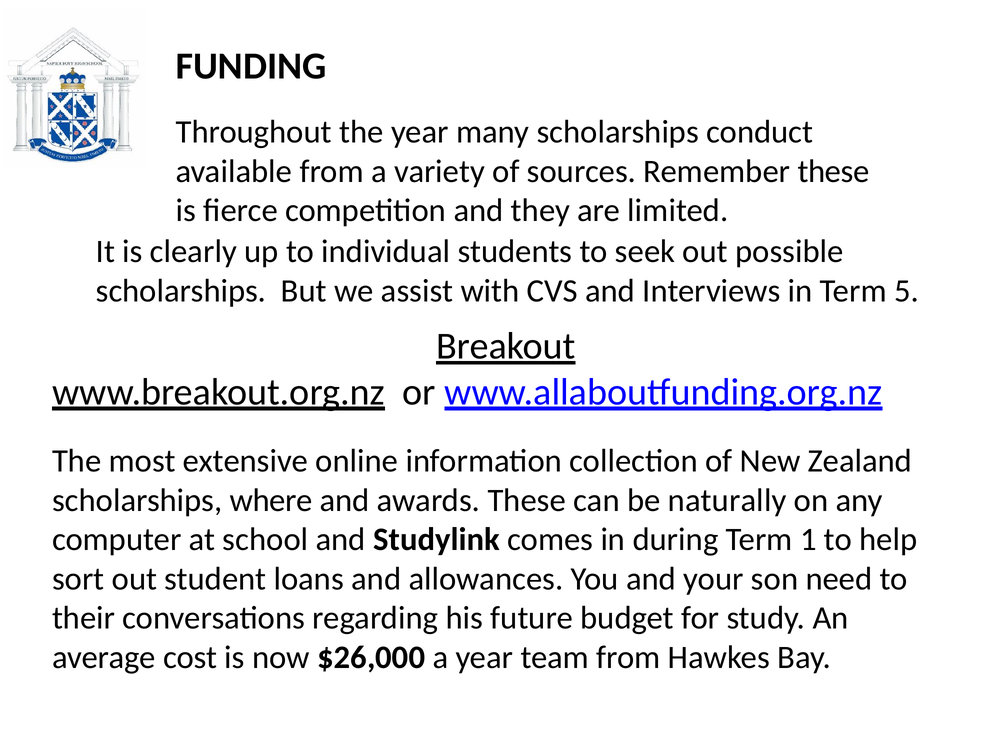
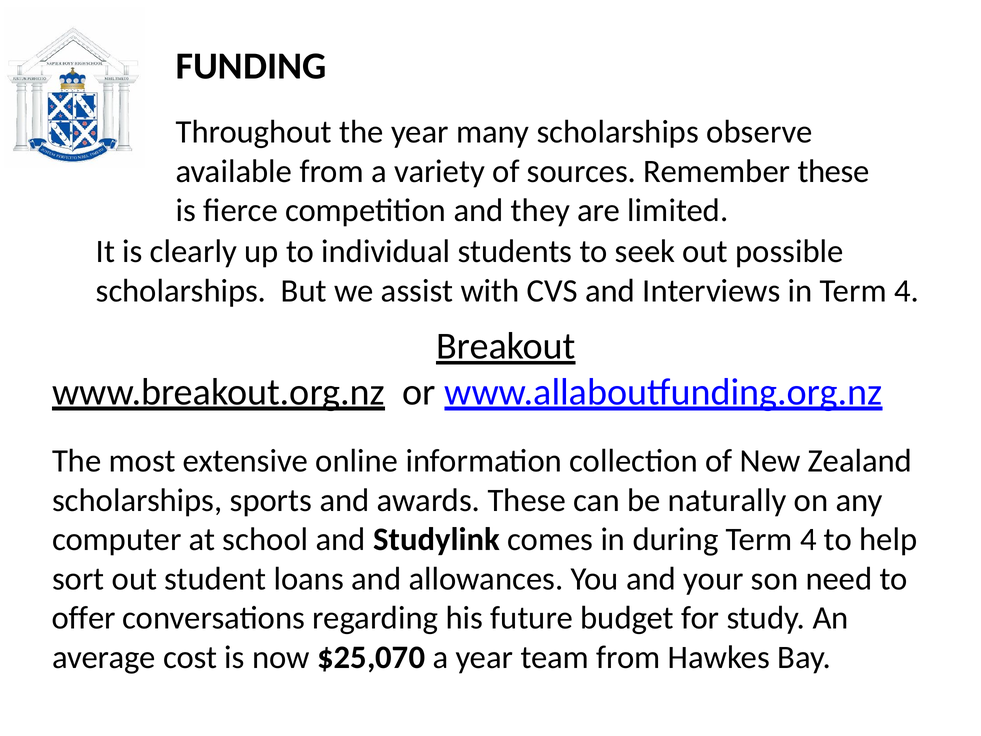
conduct: conduct -> observe (759, 132)
in Term 5: 5 -> 4 (906, 291)
where: where -> sports (271, 500)
during Term 1: 1 -> 4 (808, 539)
their: their -> offer (84, 618)
$26,000: $26,000 -> $25,070 (371, 657)
